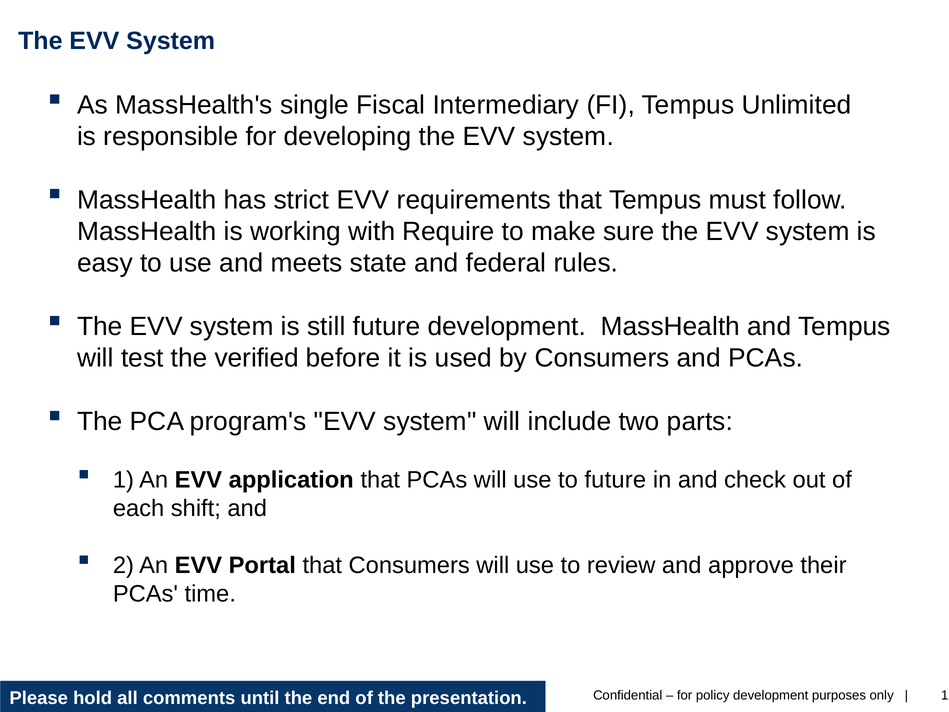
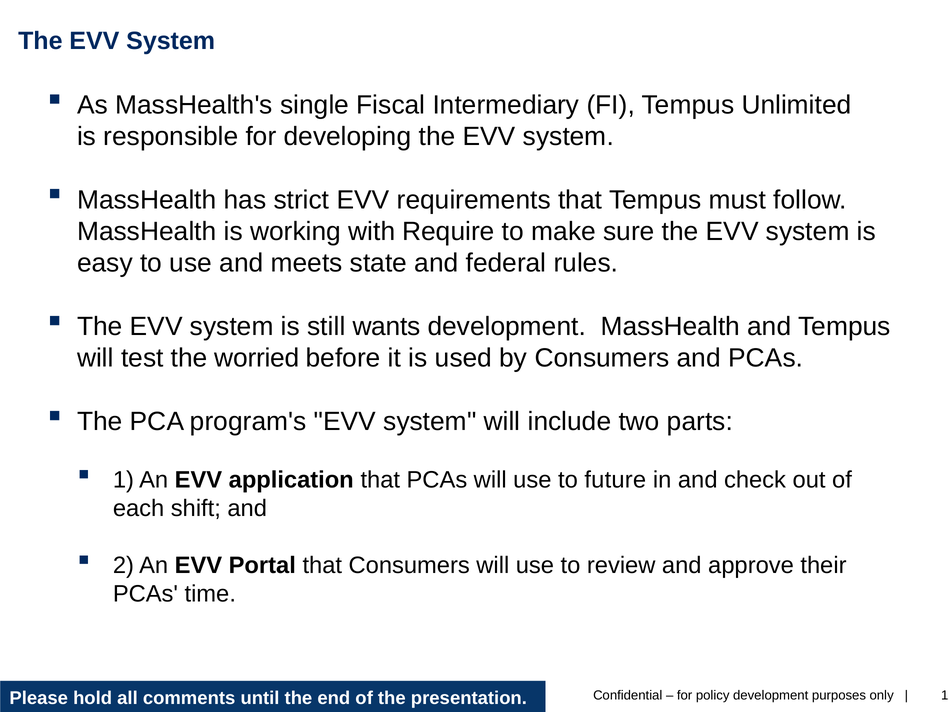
still future: future -> wants (387, 326)
verified: verified -> worried (257, 358)
